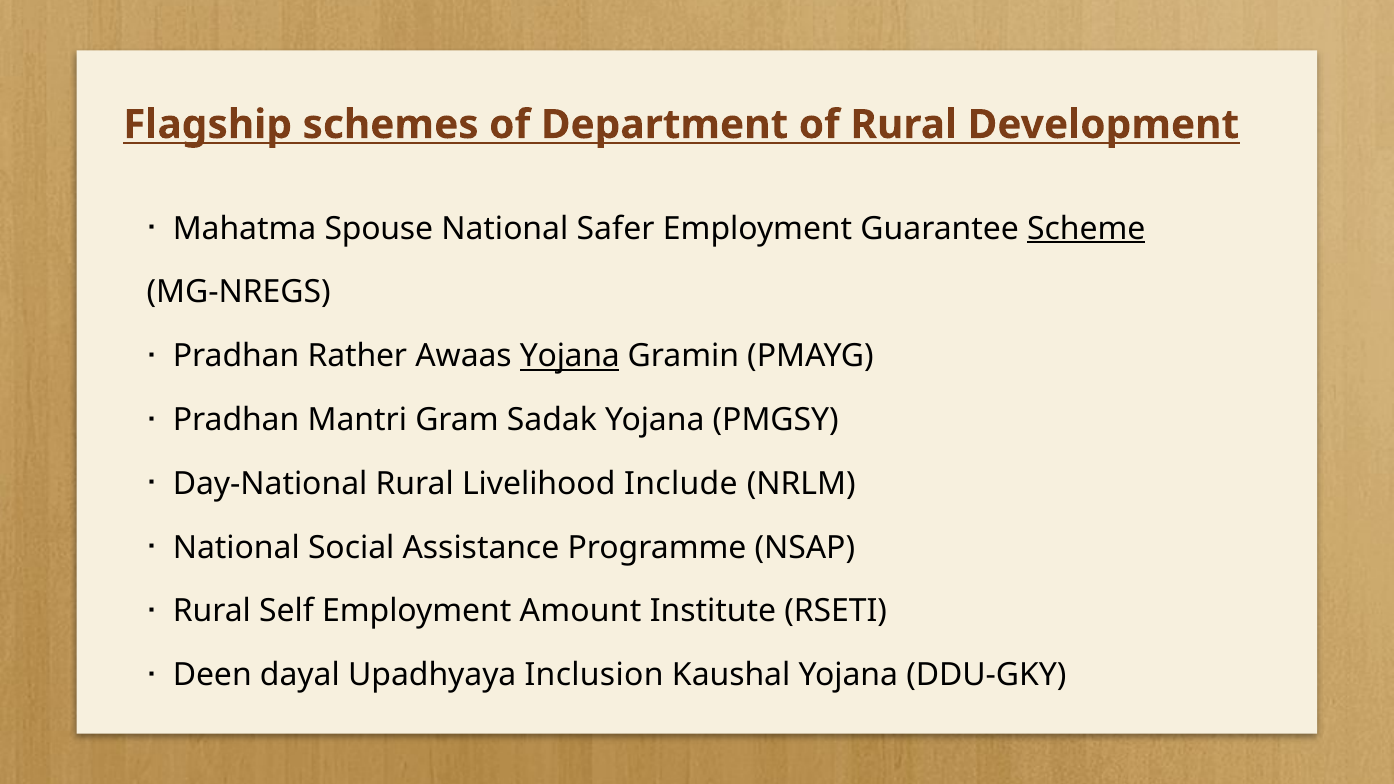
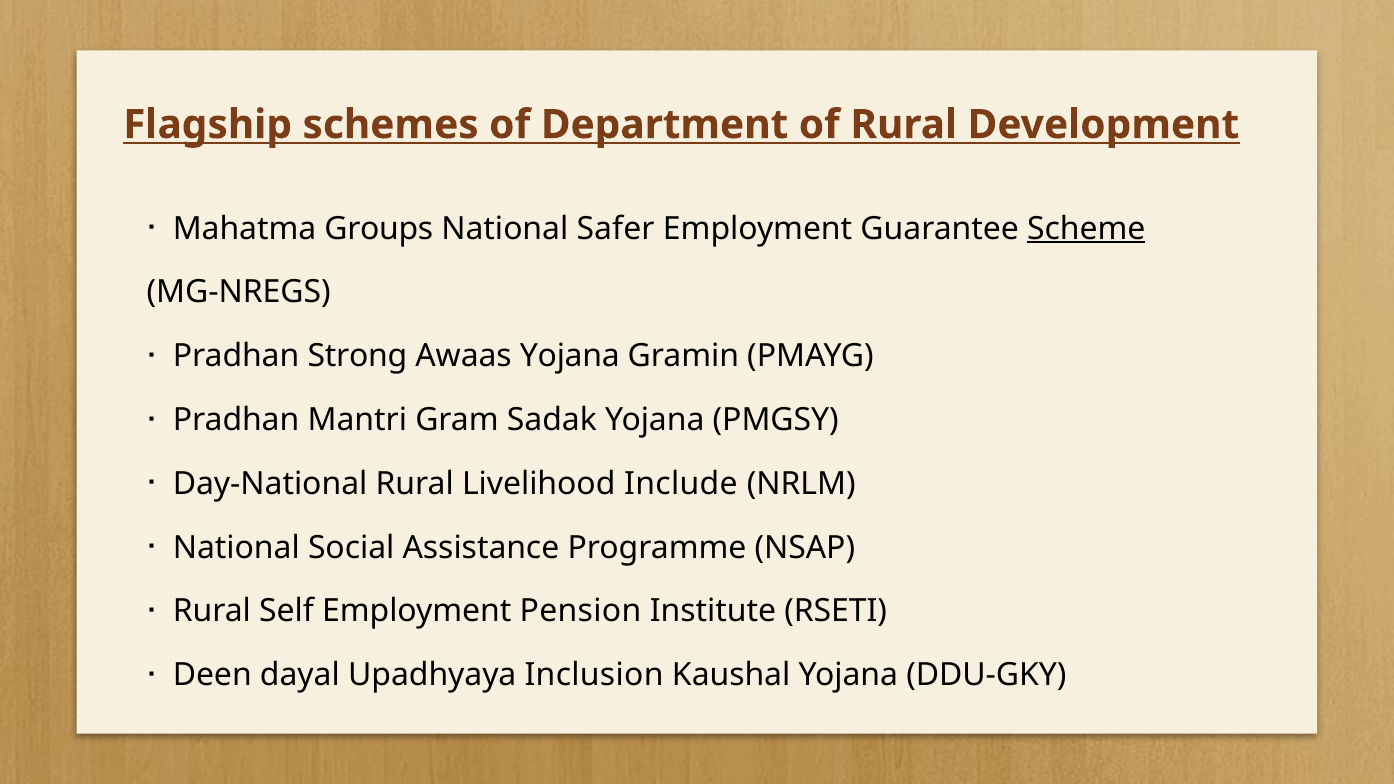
Spouse: Spouse -> Groups (379, 229)
Rather: Rather -> Strong (357, 356)
Yojana underline: present -> none (570, 356)
Amount: Amount -> Pension (580, 611)
